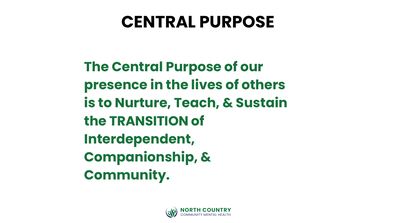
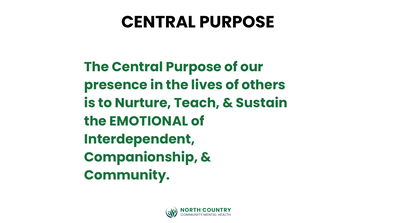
TRANSITION: TRANSITION -> EMOTIONAL (149, 121)
